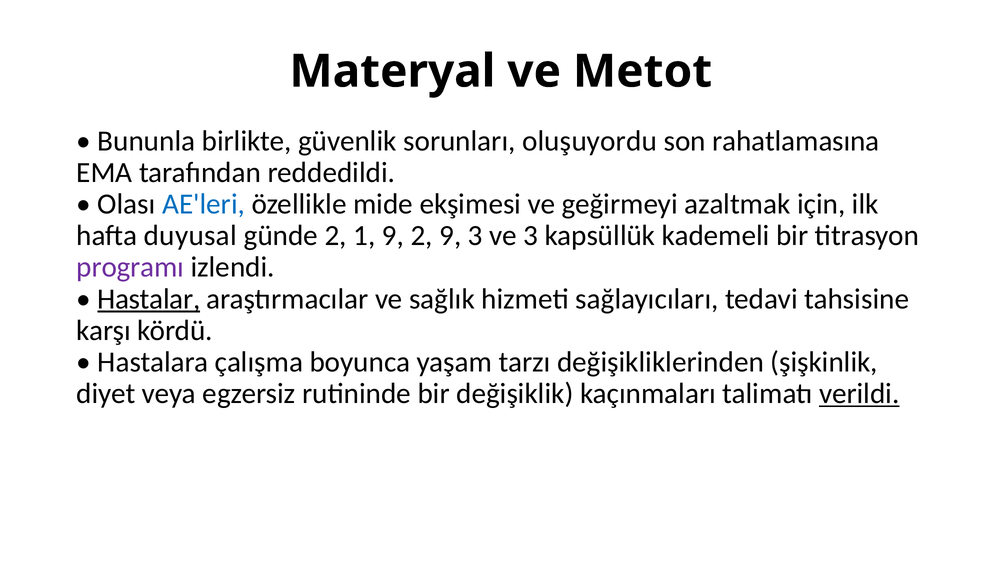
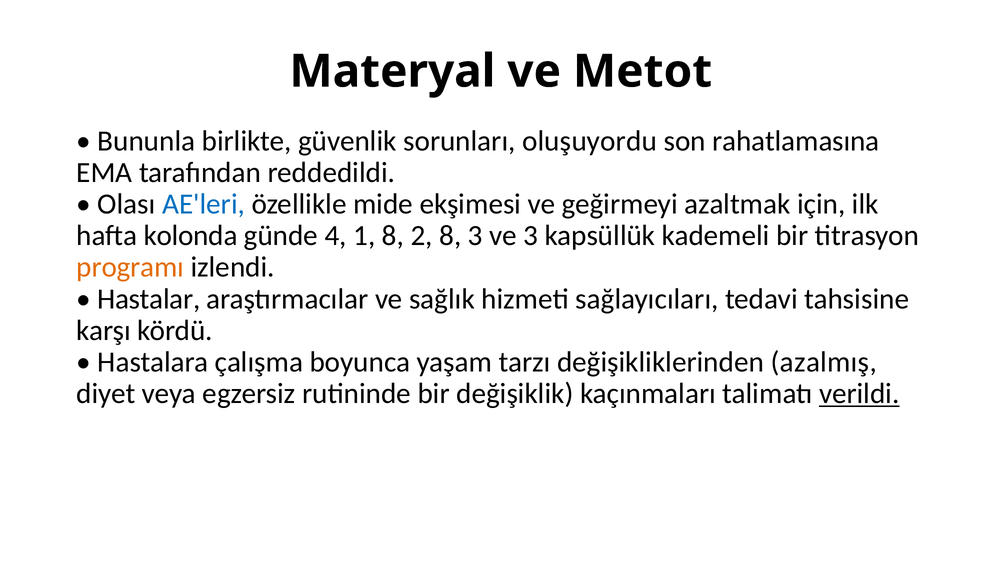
duyusal: duyusal -> kolonda (191, 236)
günde 2: 2 -> 4 (336, 236)
1 9: 9 -> 8 (393, 236)
2 9: 9 -> 8 (450, 236)
programı colour: purple -> orange (130, 267)
Hastalar underline: present -> none (149, 299)
şişkinlik: şişkinlik -> azalmış (824, 362)
